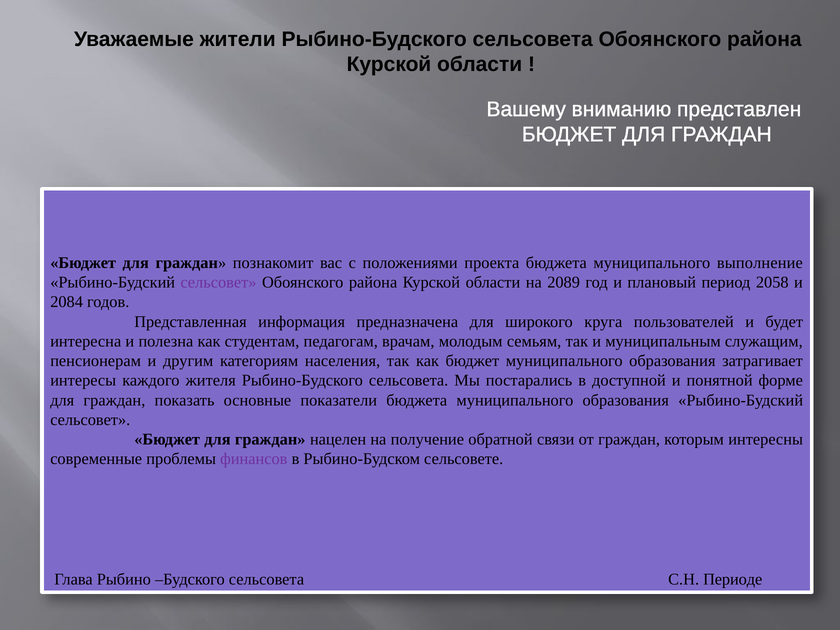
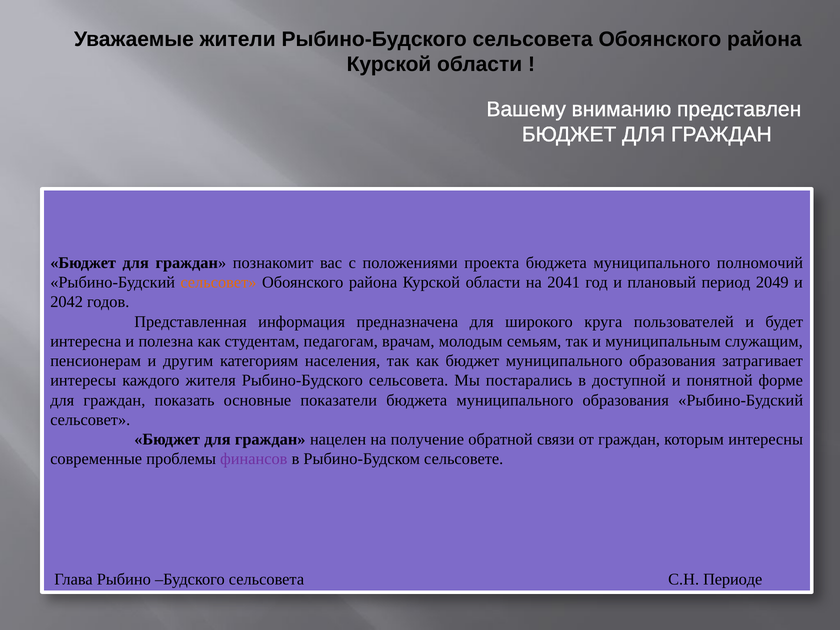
выполнение: выполнение -> полномочий (760, 263)
сельсовет colour: purple -> orange (219, 282)
2089: 2089 -> 2041 (564, 282)
2058: 2058 -> 2049 (772, 282)
2084: 2084 -> 2042 (67, 302)
